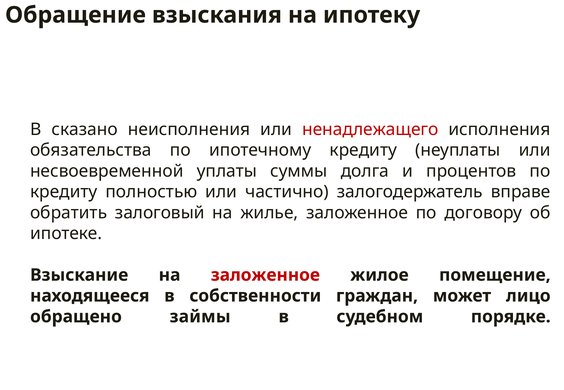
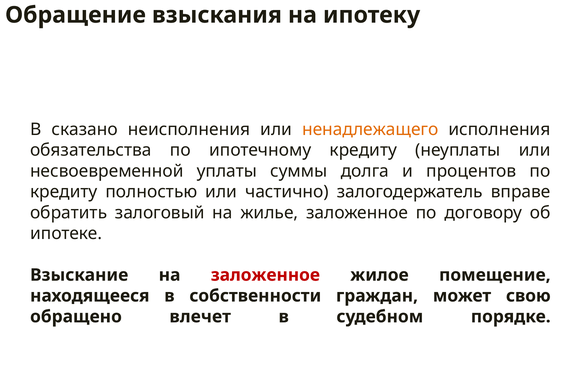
ненадлежащего colour: red -> orange (370, 130)
лицо: лицо -> свою (528, 296)
займы: займы -> влечет (200, 317)
